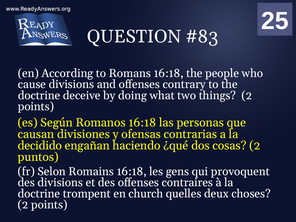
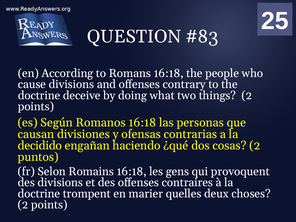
church: church -> marier (146, 194)
